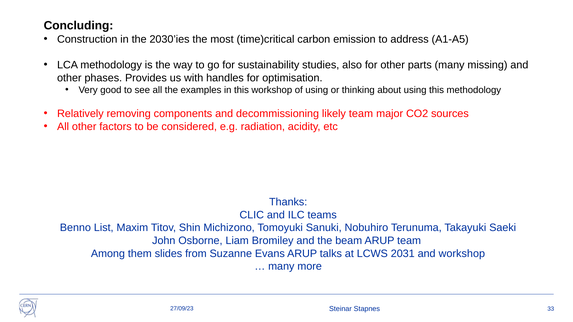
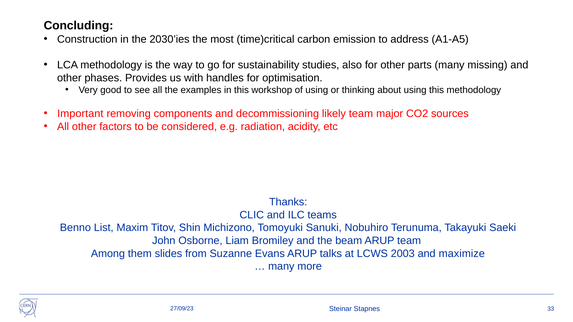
Relatively: Relatively -> Important (80, 114)
2031: 2031 -> 2003 (403, 254)
and workshop: workshop -> maximize (462, 254)
